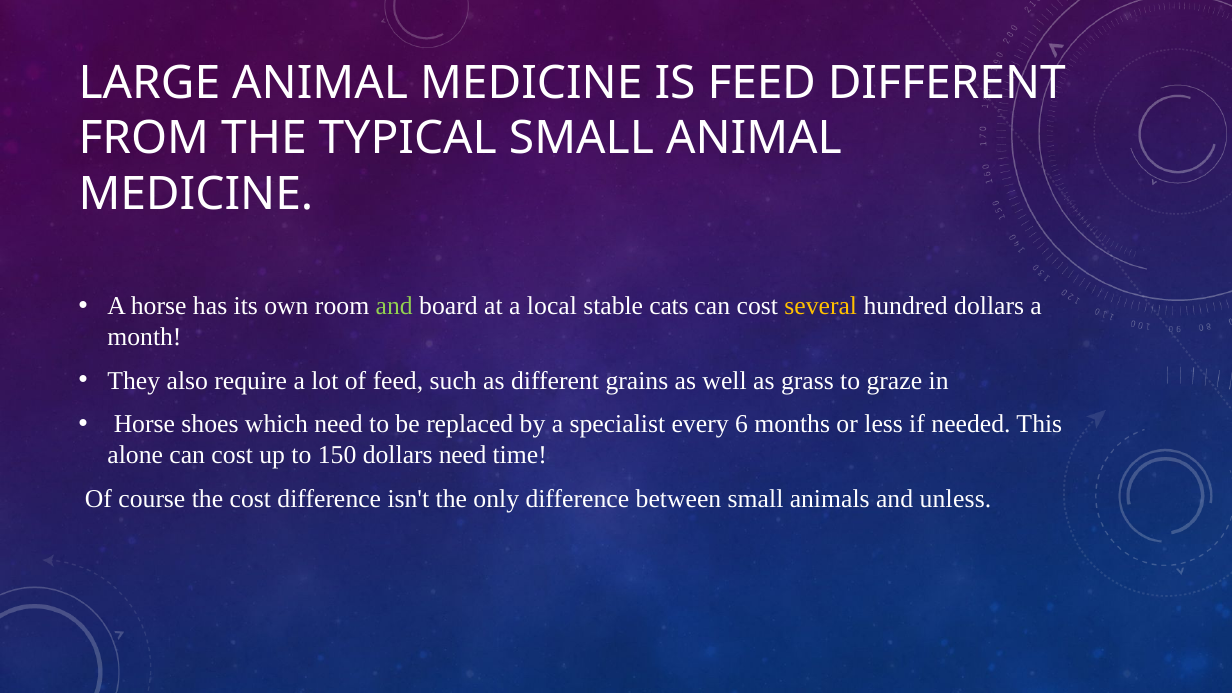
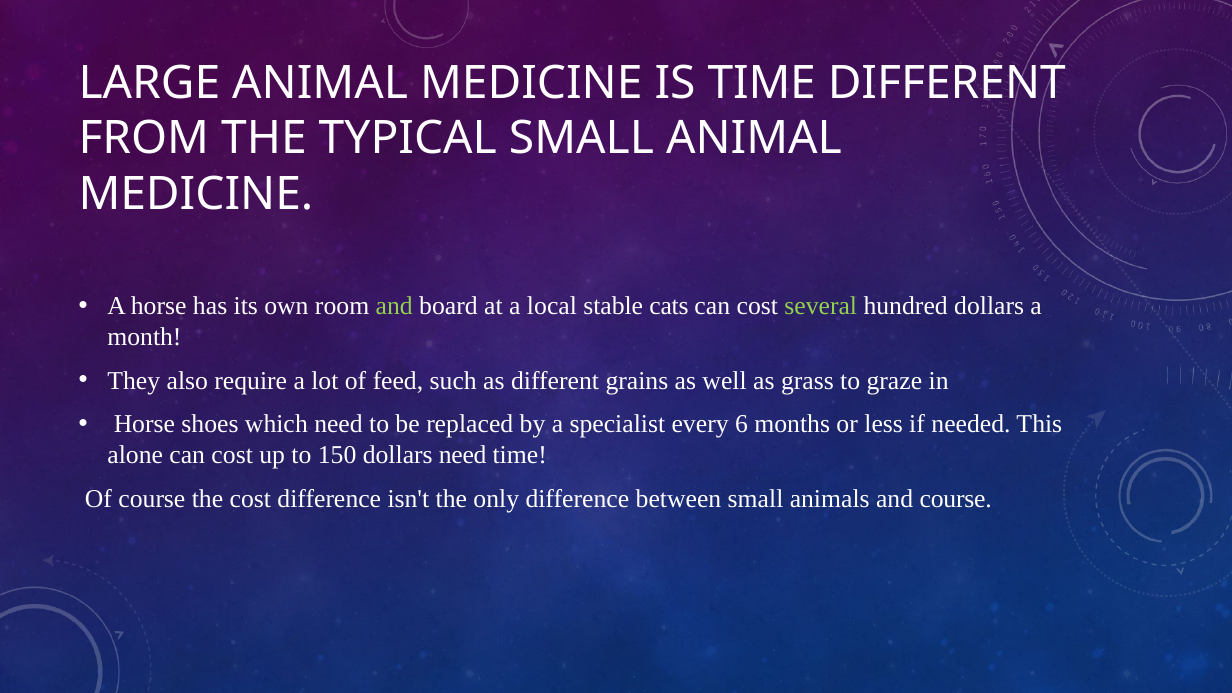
IS FEED: FEED -> TIME (762, 83)
several colour: yellow -> light green (821, 306)
and unless: unless -> course (956, 499)
